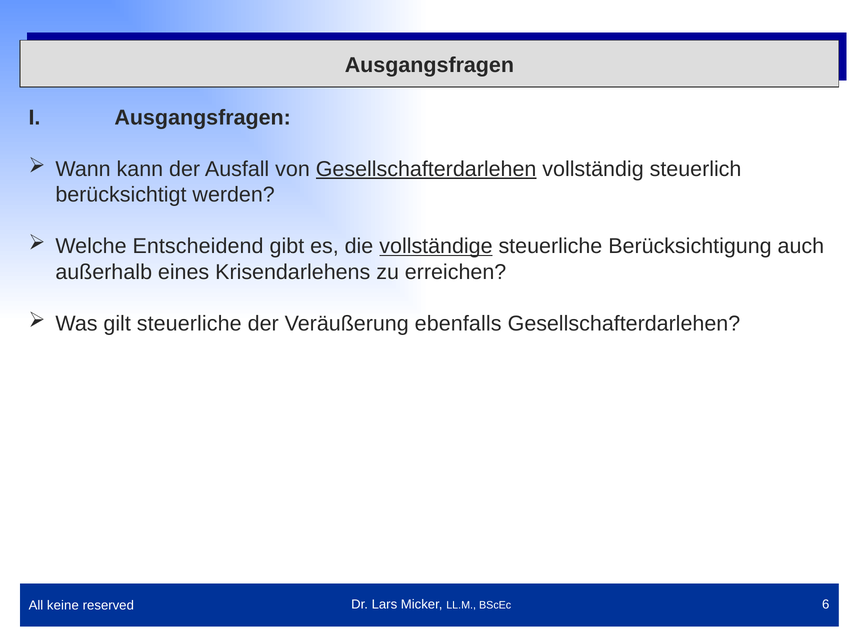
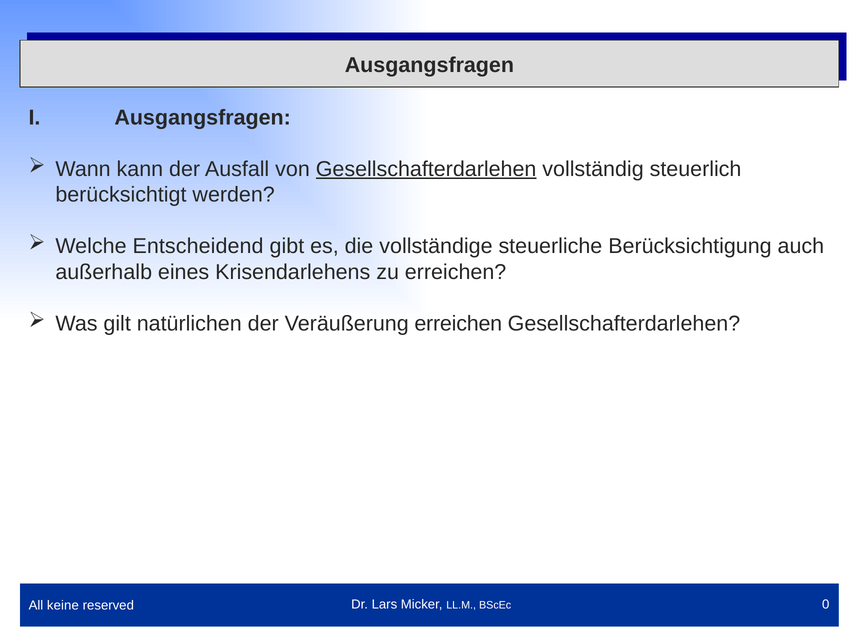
vollständige underline: present -> none (436, 246)
gilt steuerliche: steuerliche -> natürlichen (189, 324)
Veräußerung ebenfalls: ebenfalls -> erreichen (458, 324)
6: 6 -> 0 (826, 605)
